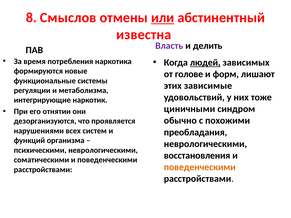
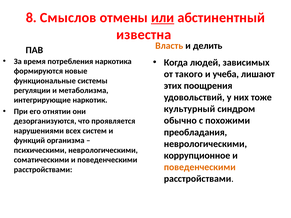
Власть colour: purple -> orange (169, 46)
людей underline: present -> none (205, 63)
голове: голове -> такого (189, 74)
форм: форм -> учеба (226, 74)
зависимые: зависимые -> поощрения (208, 86)
циничными: циничными -> культурный (189, 109)
восстановления: восстановления -> коррупционное (197, 156)
